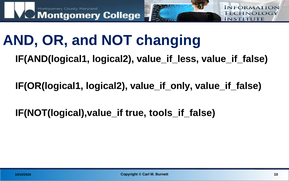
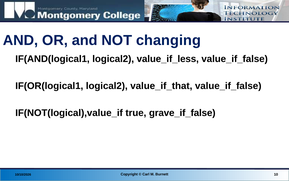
value_if_only: value_if_only -> value_if_that (161, 86)
tools_if_false: tools_if_false -> grave_if_false (182, 113)
